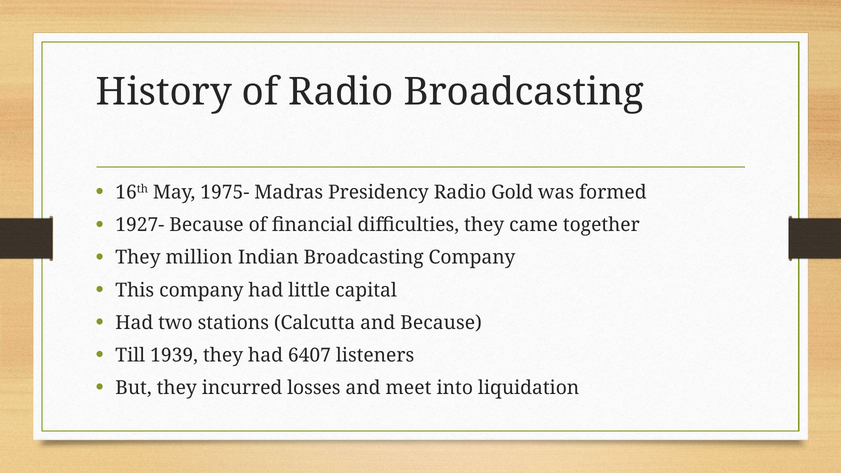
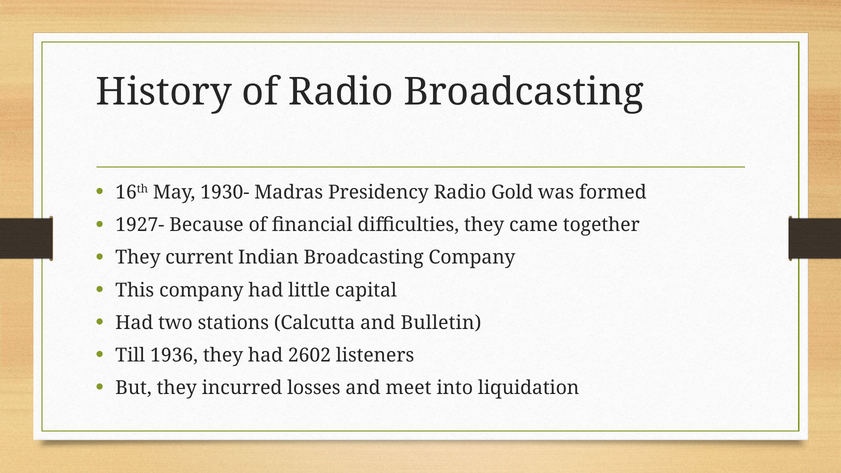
1975-: 1975- -> 1930- (225, 192)
million: million -> current (199, 258)
and Because: Because -> Bulletin (441, 323)
1939: 1939 -> 1936 (174, 355)
6407: 6407 -> 2602 (309, 355)
